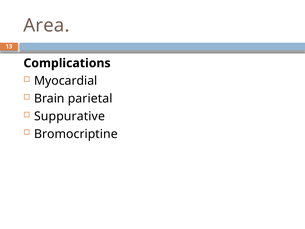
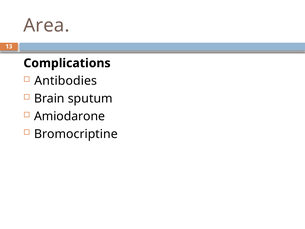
Myocardial: Myocardial -> Antibodies (66, 81)
parietal: parietal -> sputum (90, 99)
Suppurative: Suppurative -> Amiodarone (70, 116)
